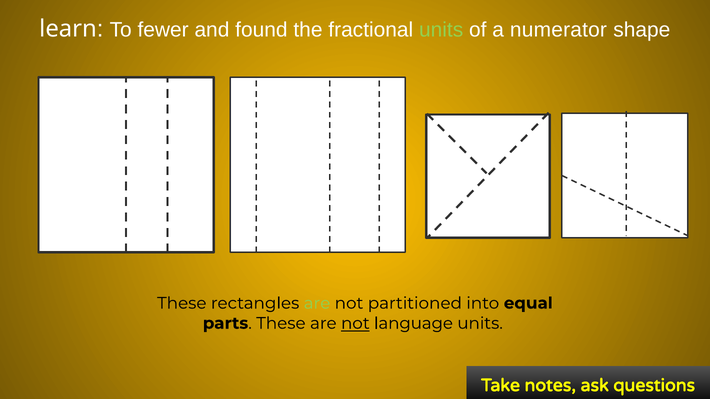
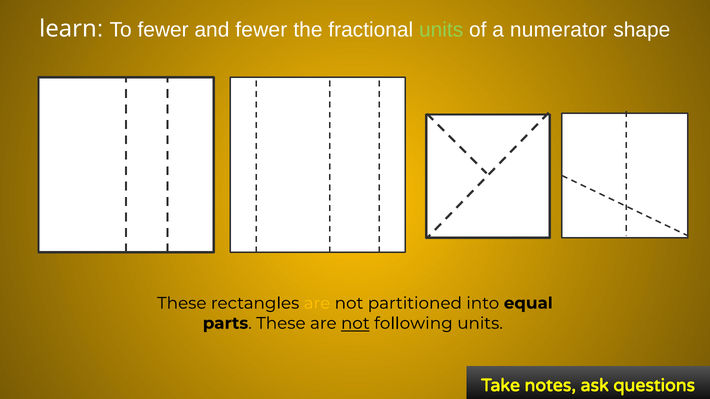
and found: found -> fewer (261, 30)
are colour: light green -> yellow (317, 303)
language: language -> following (413, 324)
